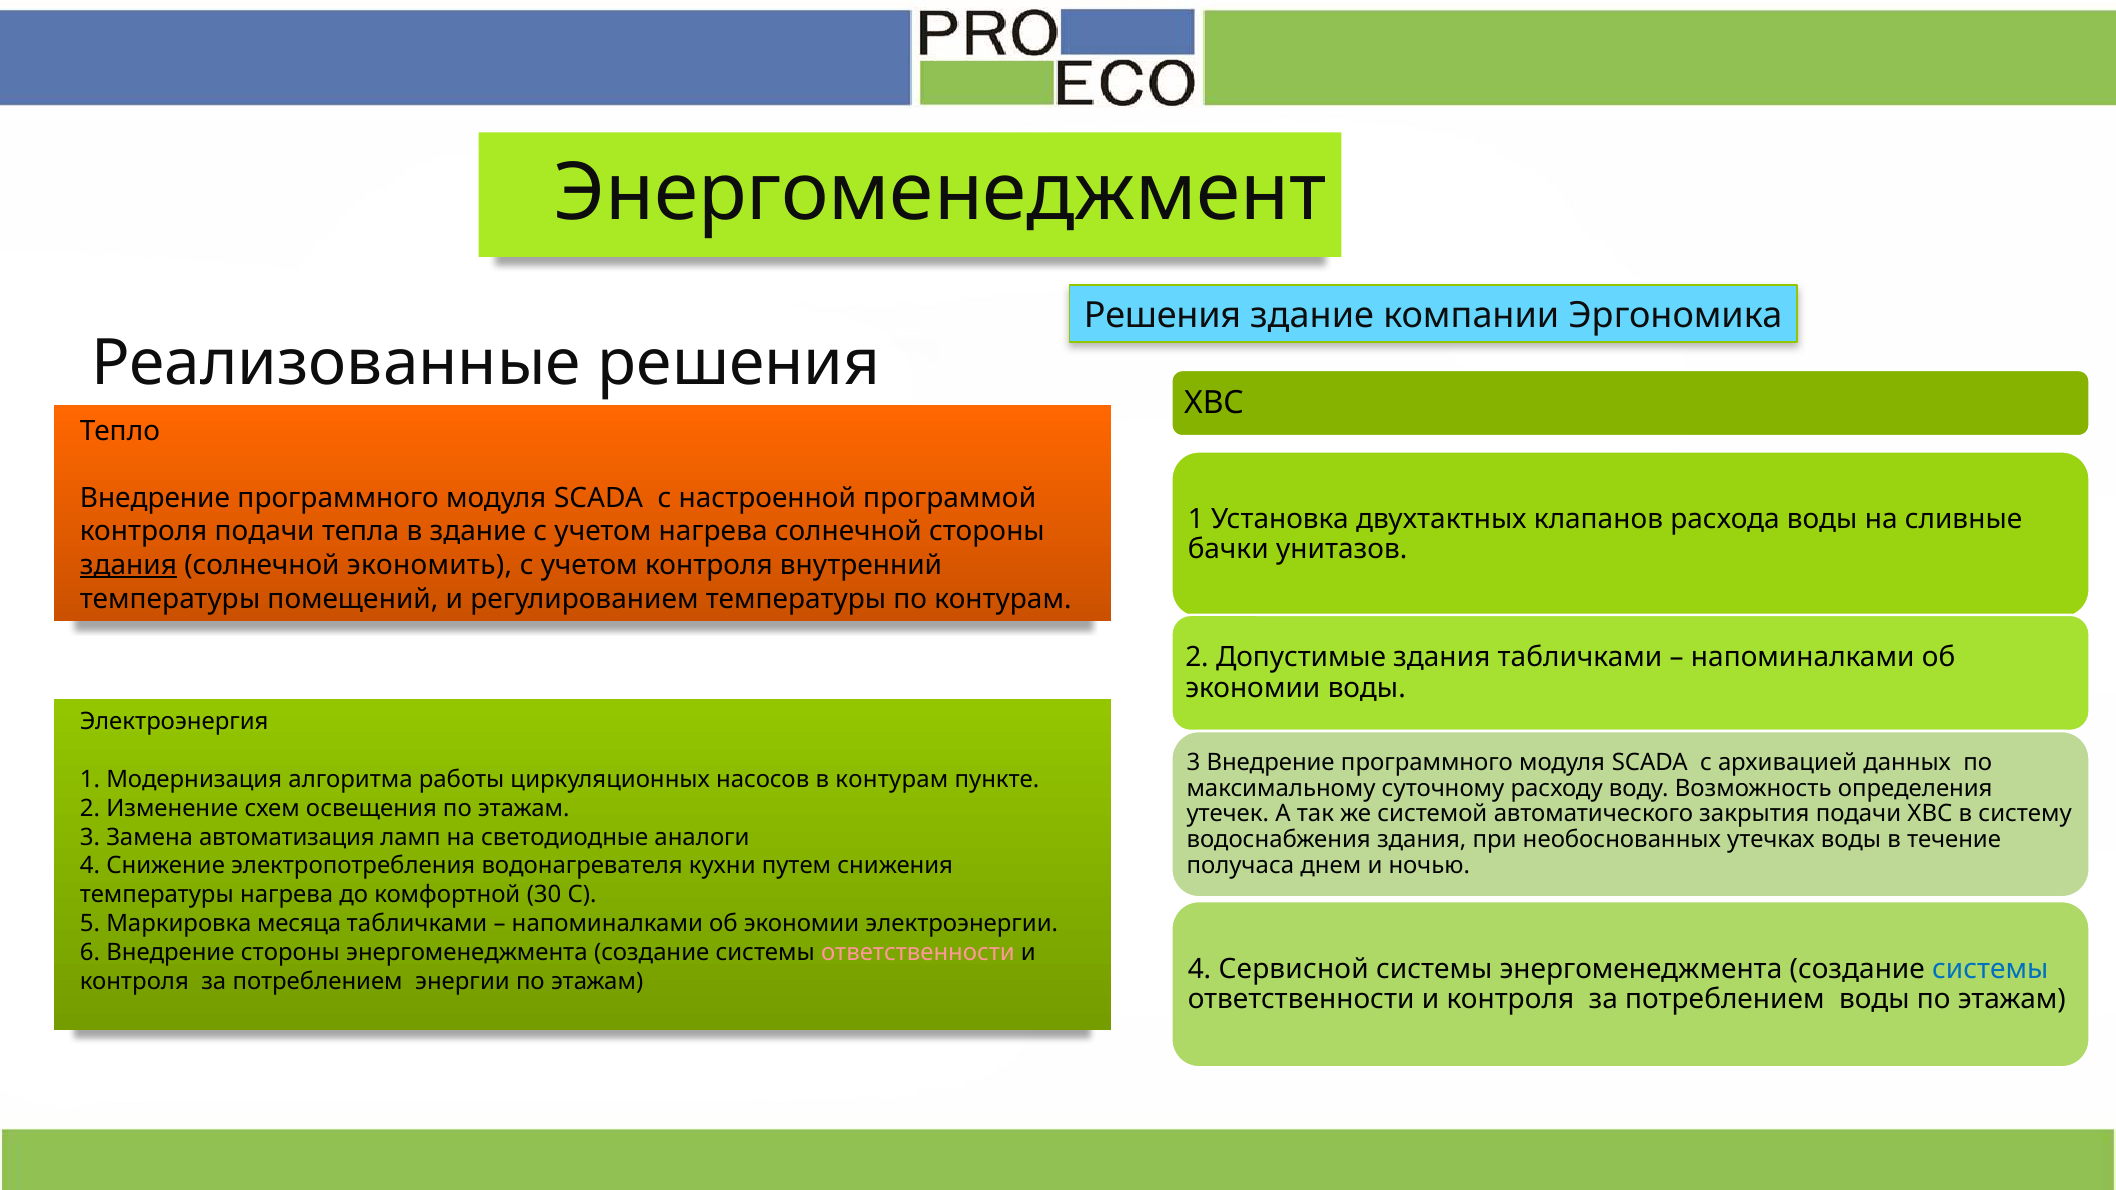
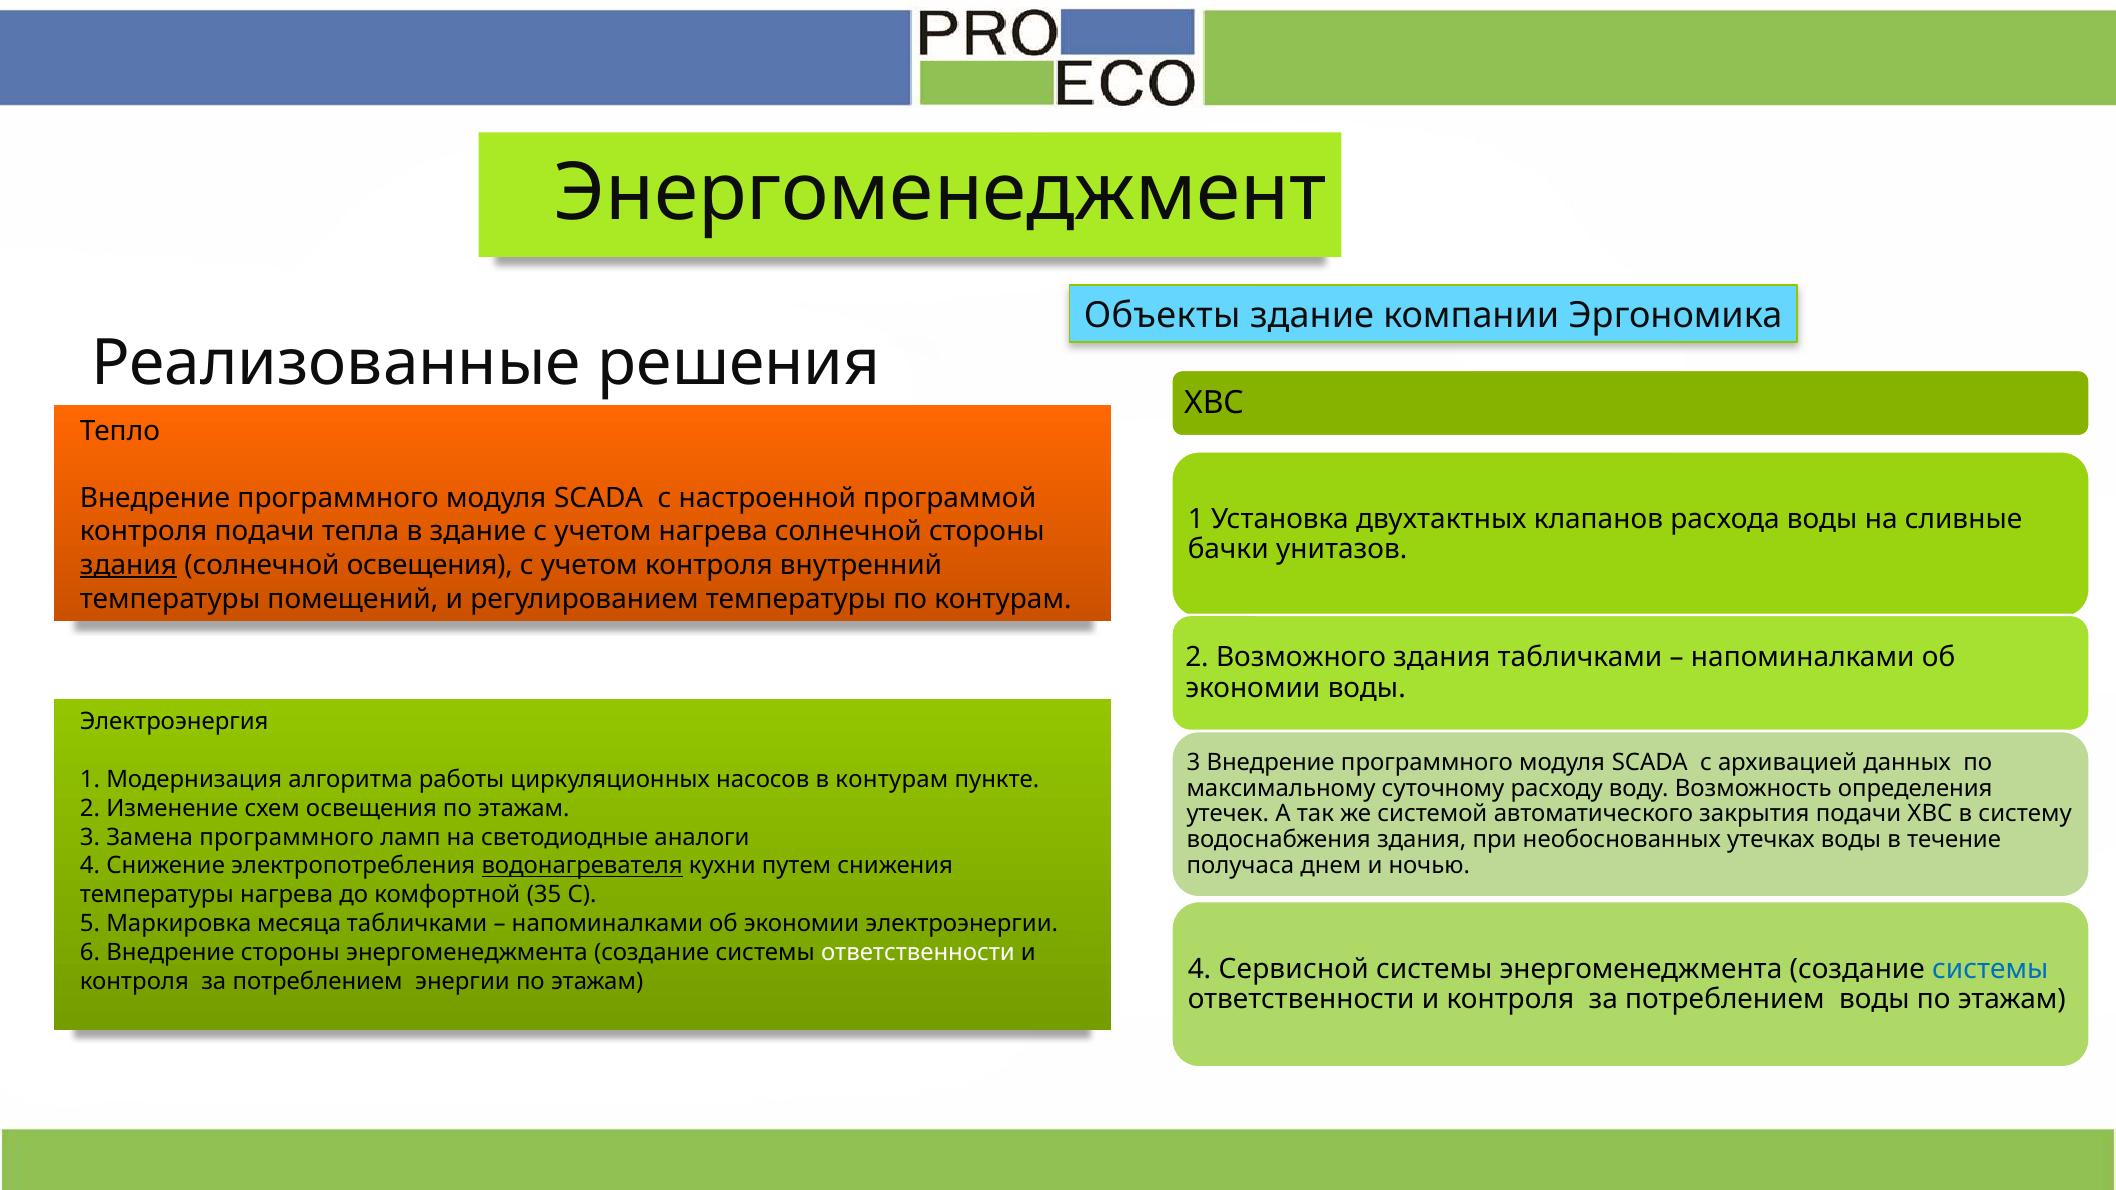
Решения: Решения -> Объекты (1162, 316)
солнечной экономить: экономить -> освещения (430, 565)
Допустимые: Допустимые -> Возможного (1301, 658)
Замена автоматизация: автоматизация -> программного (287, 837)
водонагревателя underline: none -> present (582, 866)
30: 30 -> 35 (544, 895)
ответственности colour: pink -> white (918, 953)
